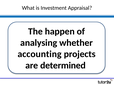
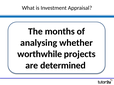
happen: happen -> months (60, 32)
accounting: accounting -> worthwhile (40, 54)
